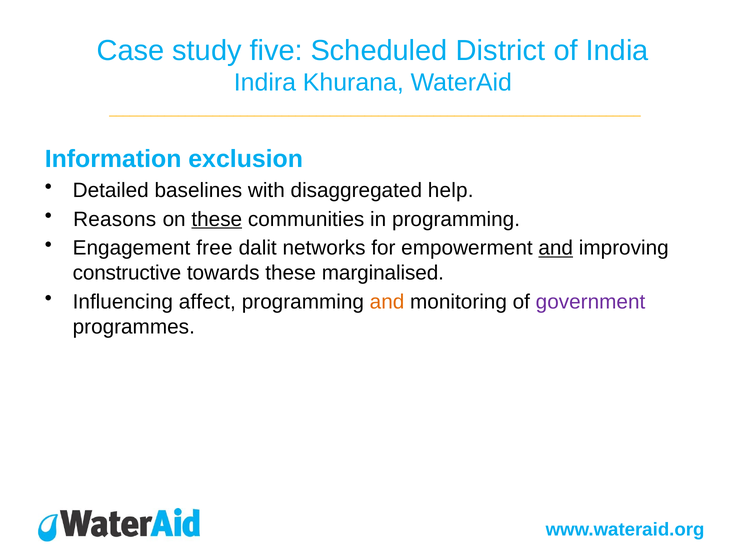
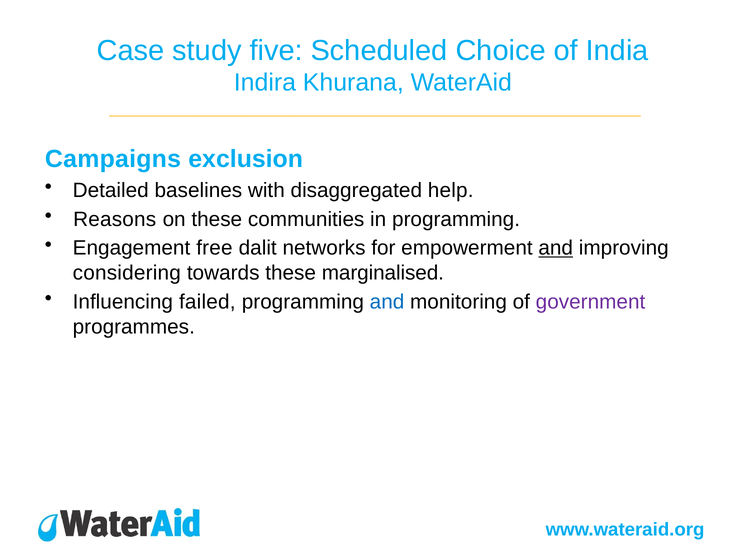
District: District -> Choice (501, 51)
Information: Information -> Campaigns (113, 159)
these underline: present -> none (217, 219)
constructive: constructive -> considering (127, 273)
affect: affect -> failed (207, 302)
and colour: orange -> blue (387, 302)
